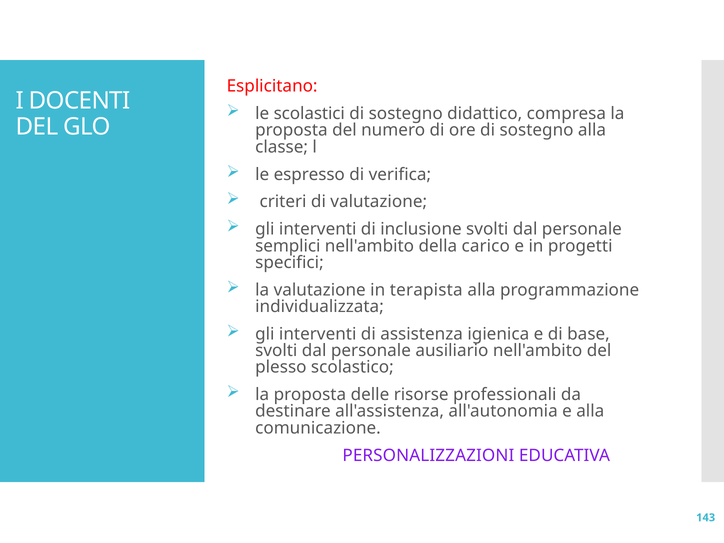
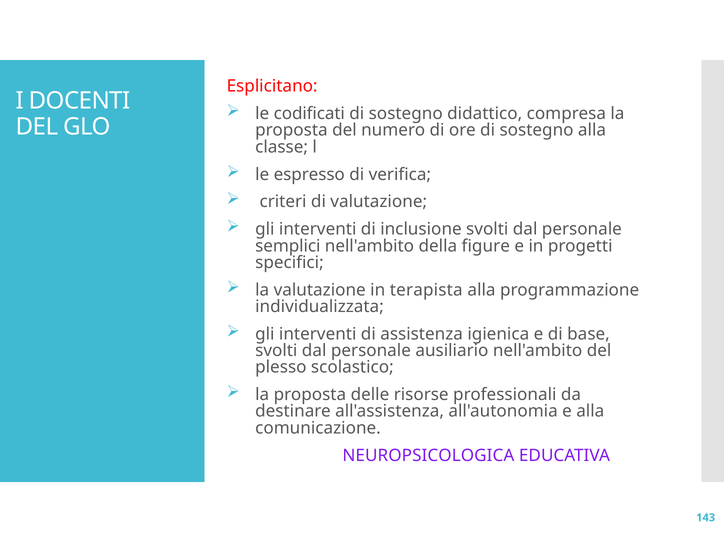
scolastici: scolastici -> codificati (309, 114)
carico: carico -> figure (486, 246)
PERSONALIZZAZIONI: PERSONALIZZAZIONI -> NEUROPSICOLOGICA (428, 455)
